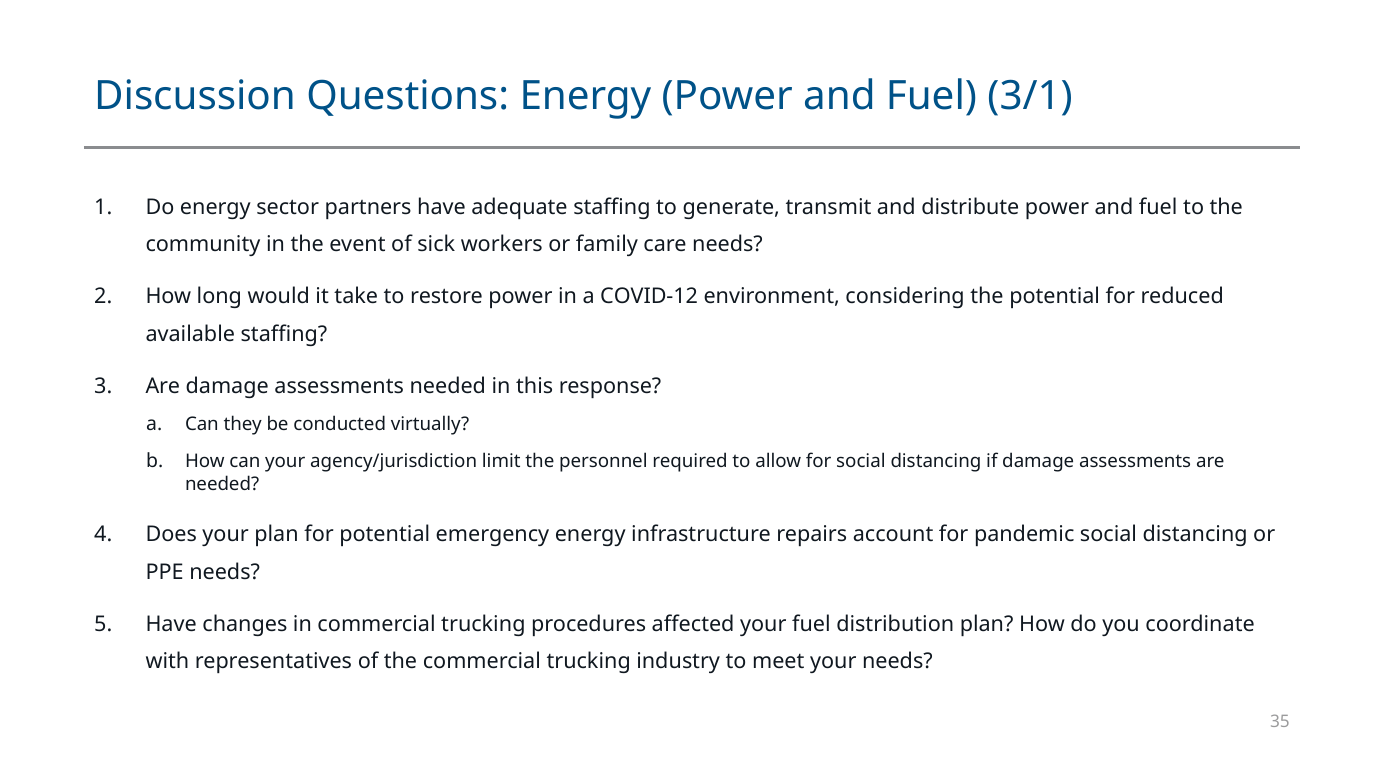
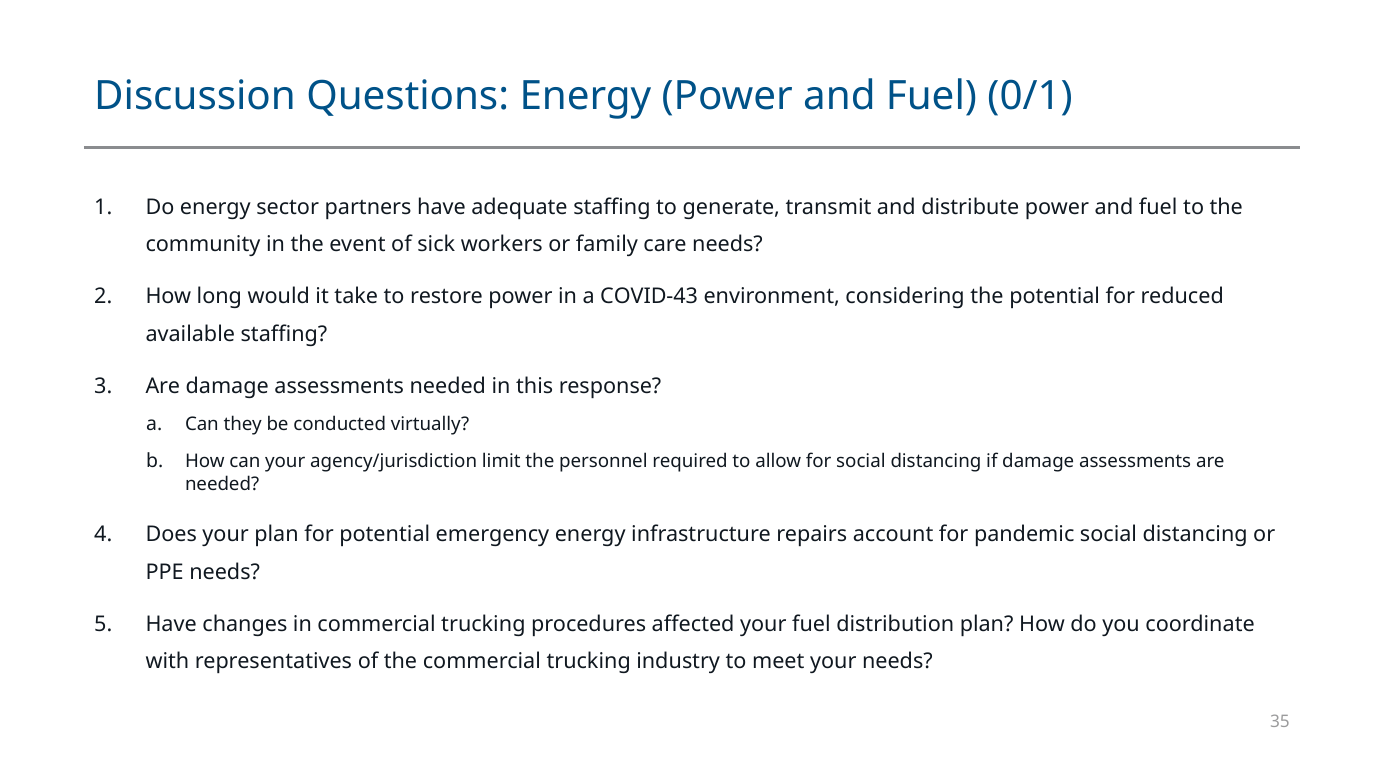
3/1: 3/1 -> 0/1 (1030, 96)
COVID-12: COVID-12 -> COVID-43 (649, 296)
